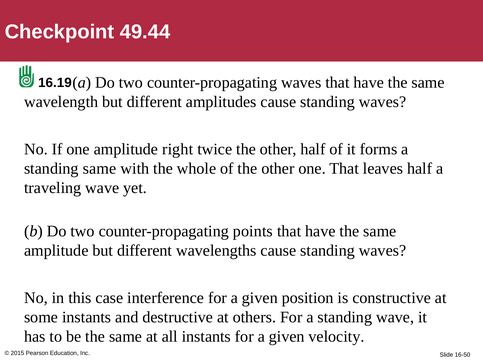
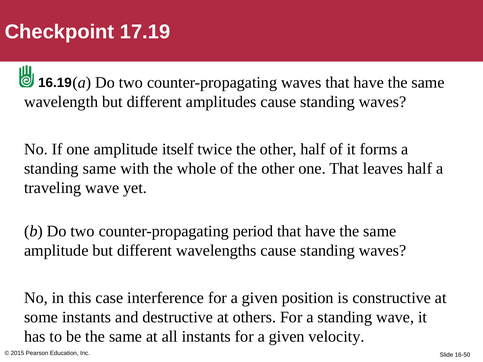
49.44: 49.44 -> 17.19 (145, 32)
right: right -> itself (178, 149)
points: points -> period (253, 231)
